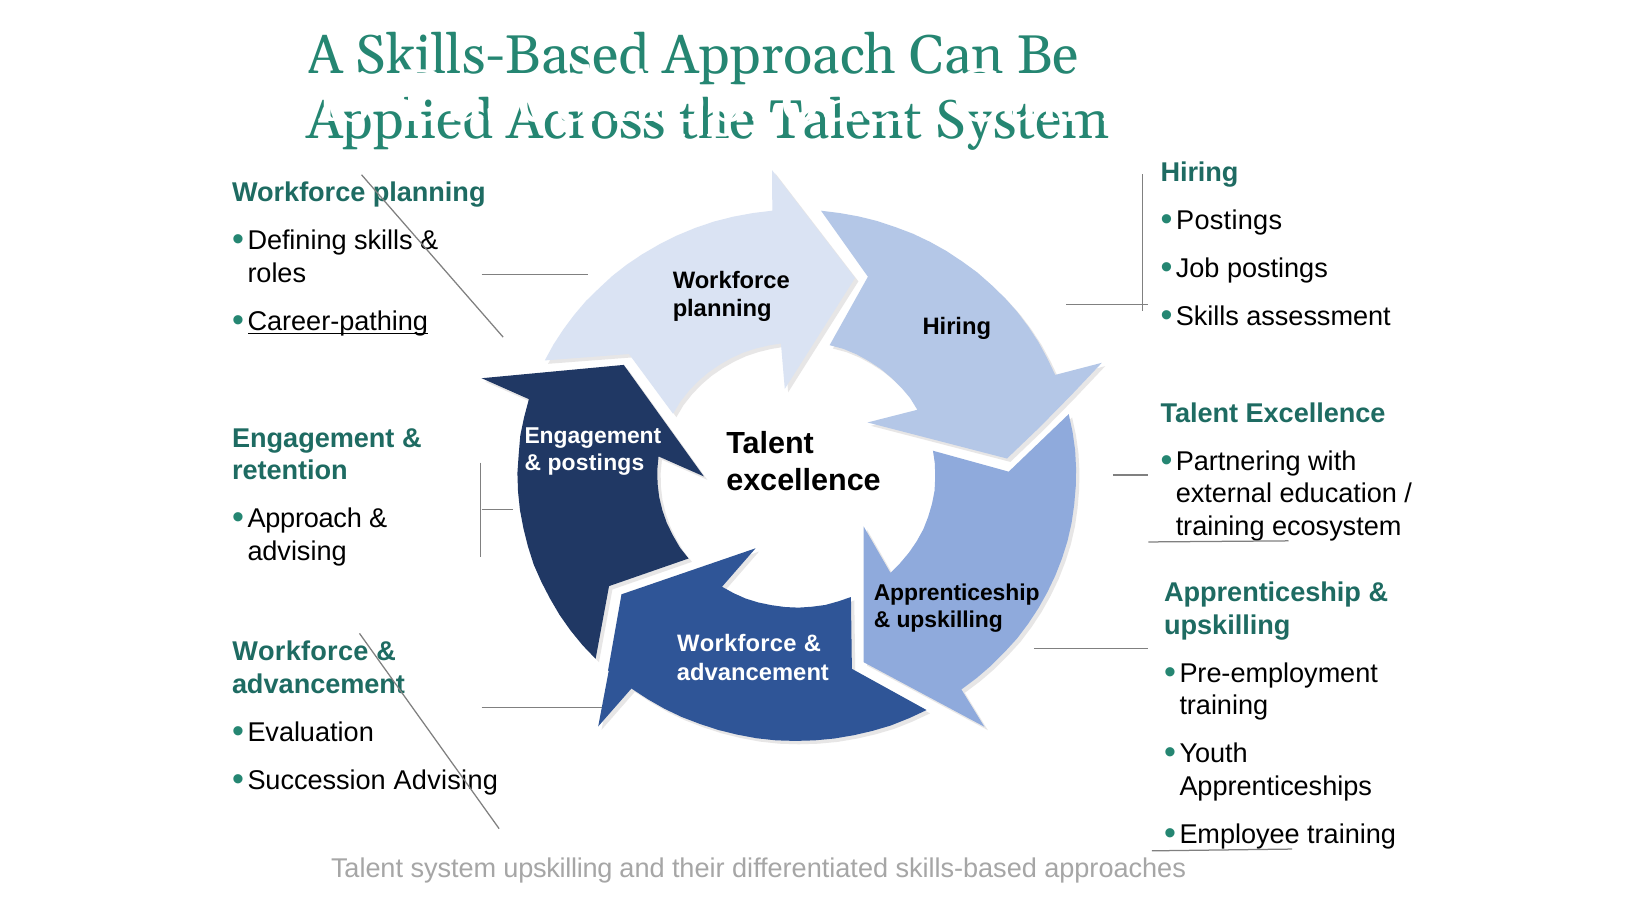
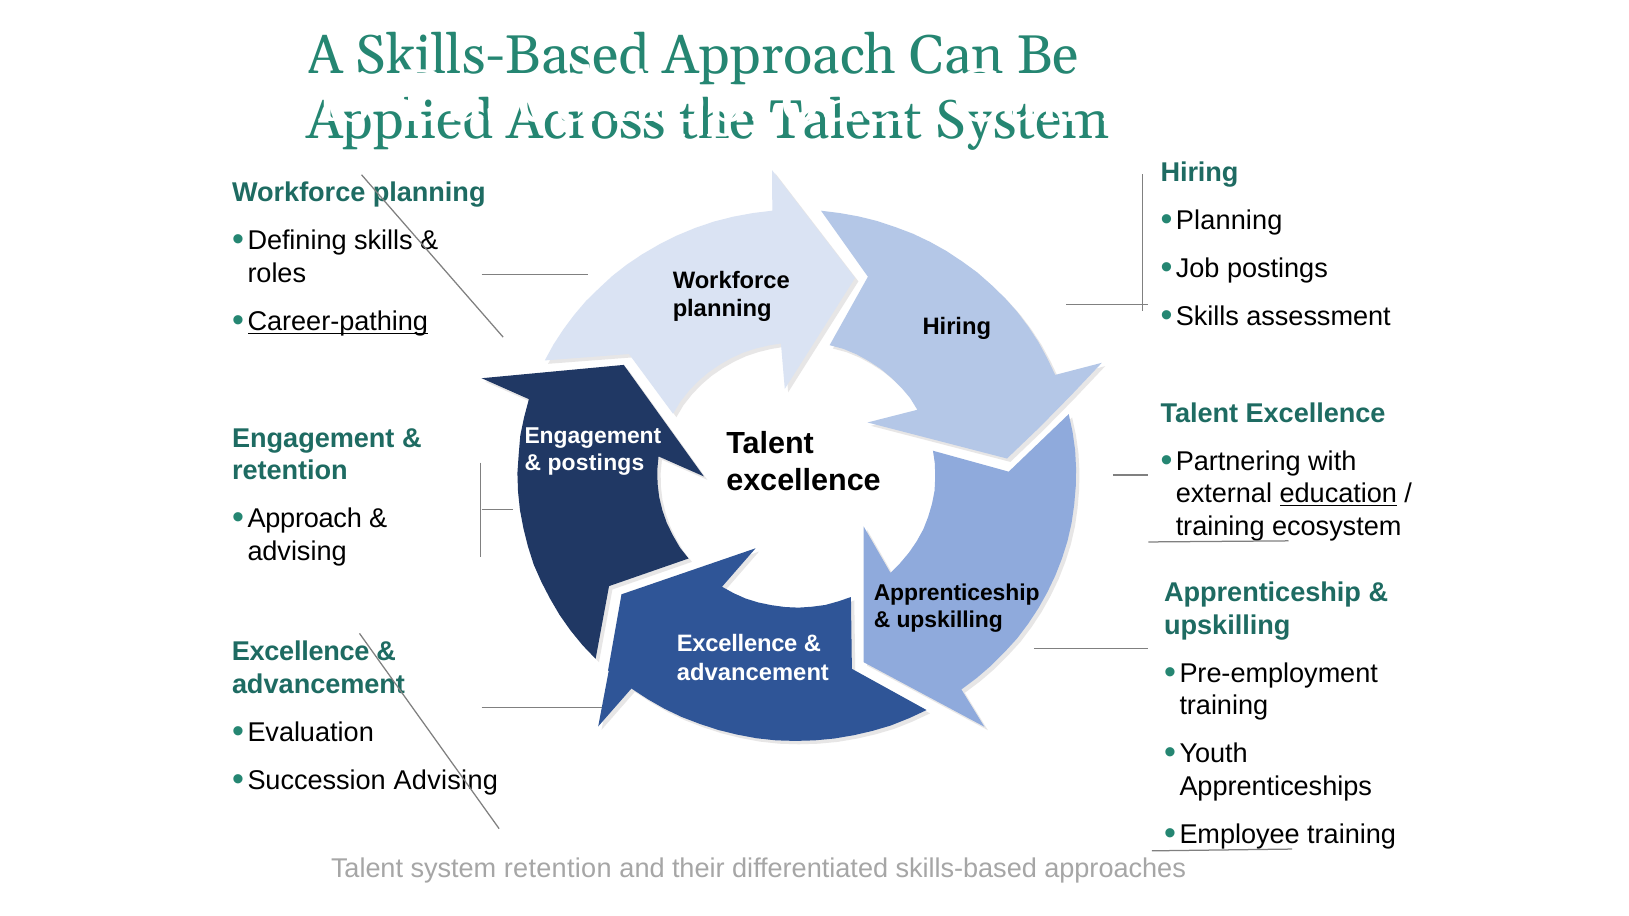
Postings: Postings -> Planning (1229, 220)
education underline: none -> present (1338, 494)
Workforce: Workforce -> Excellence (737, 644)
Workforce: Workforce -> Excellence (301, 652)
system upskilling: upskilling -> retention (558, 869)
